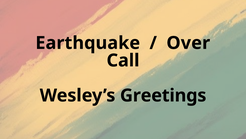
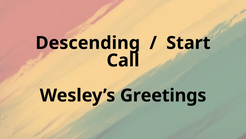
Earthquake: Earthquake -> Descending (88, 43)
Over: Over -> Start (188, 43)
